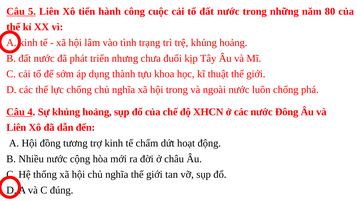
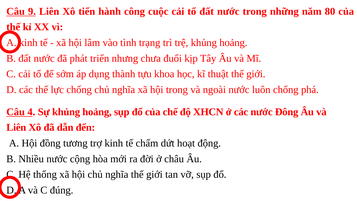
5: 5 -> 9 (32, 11)
